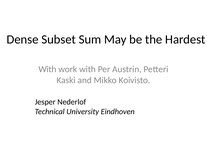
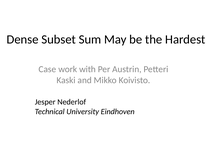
With: With -> Case (47, 69)
